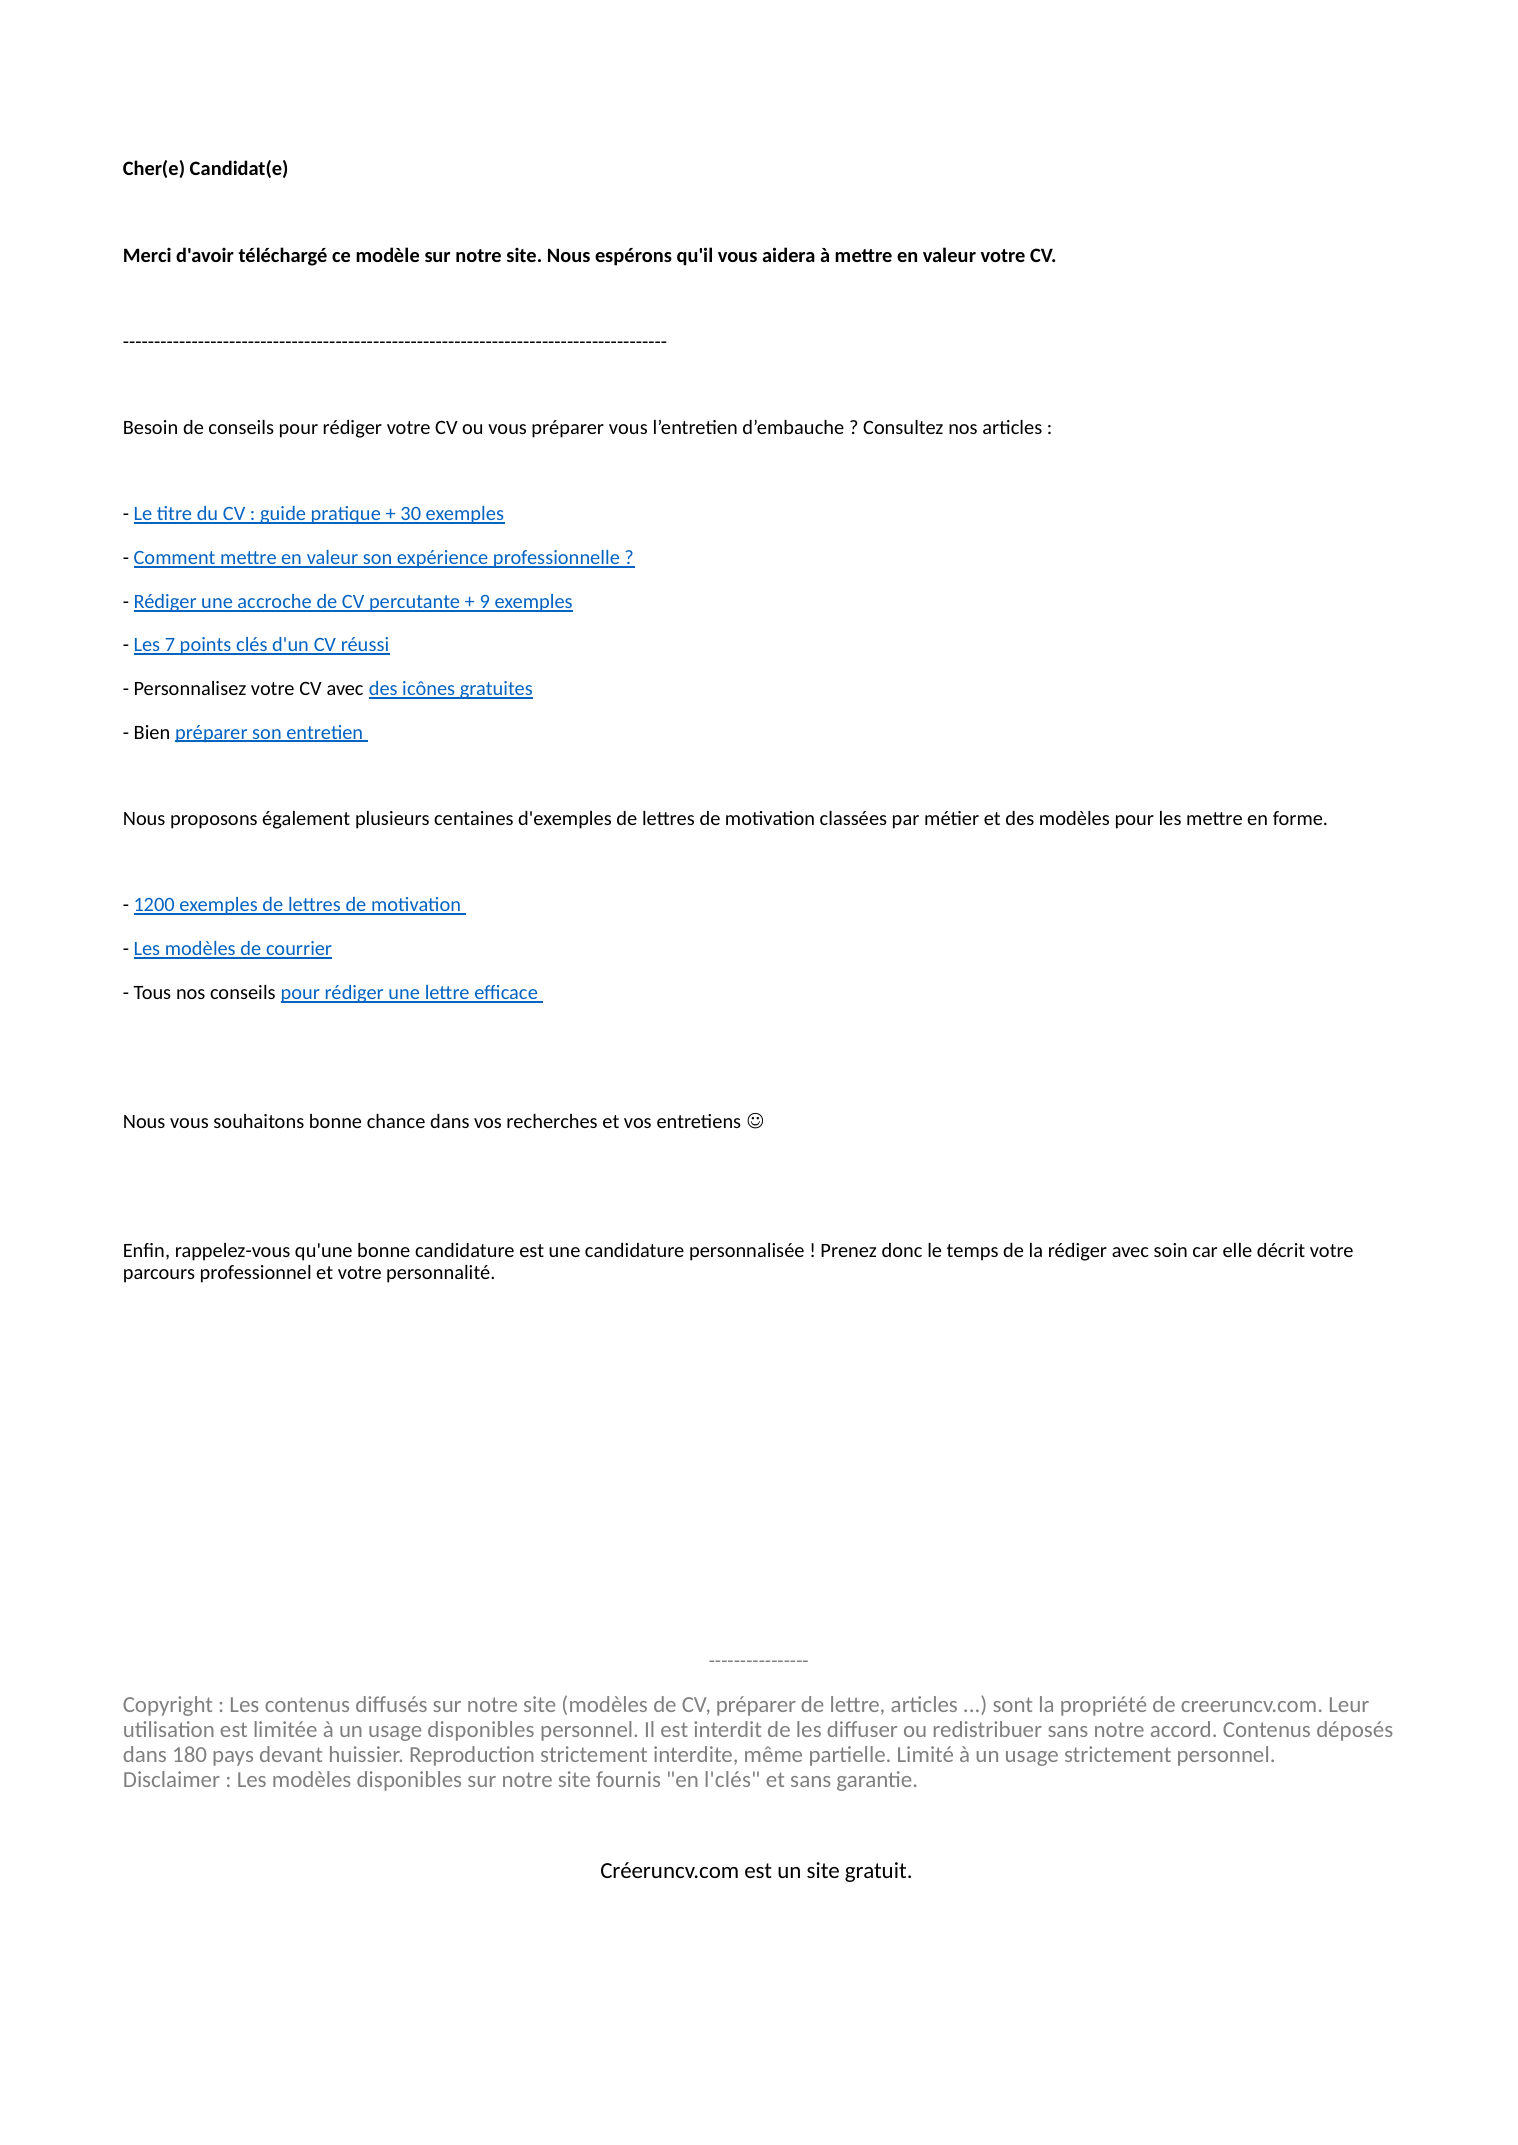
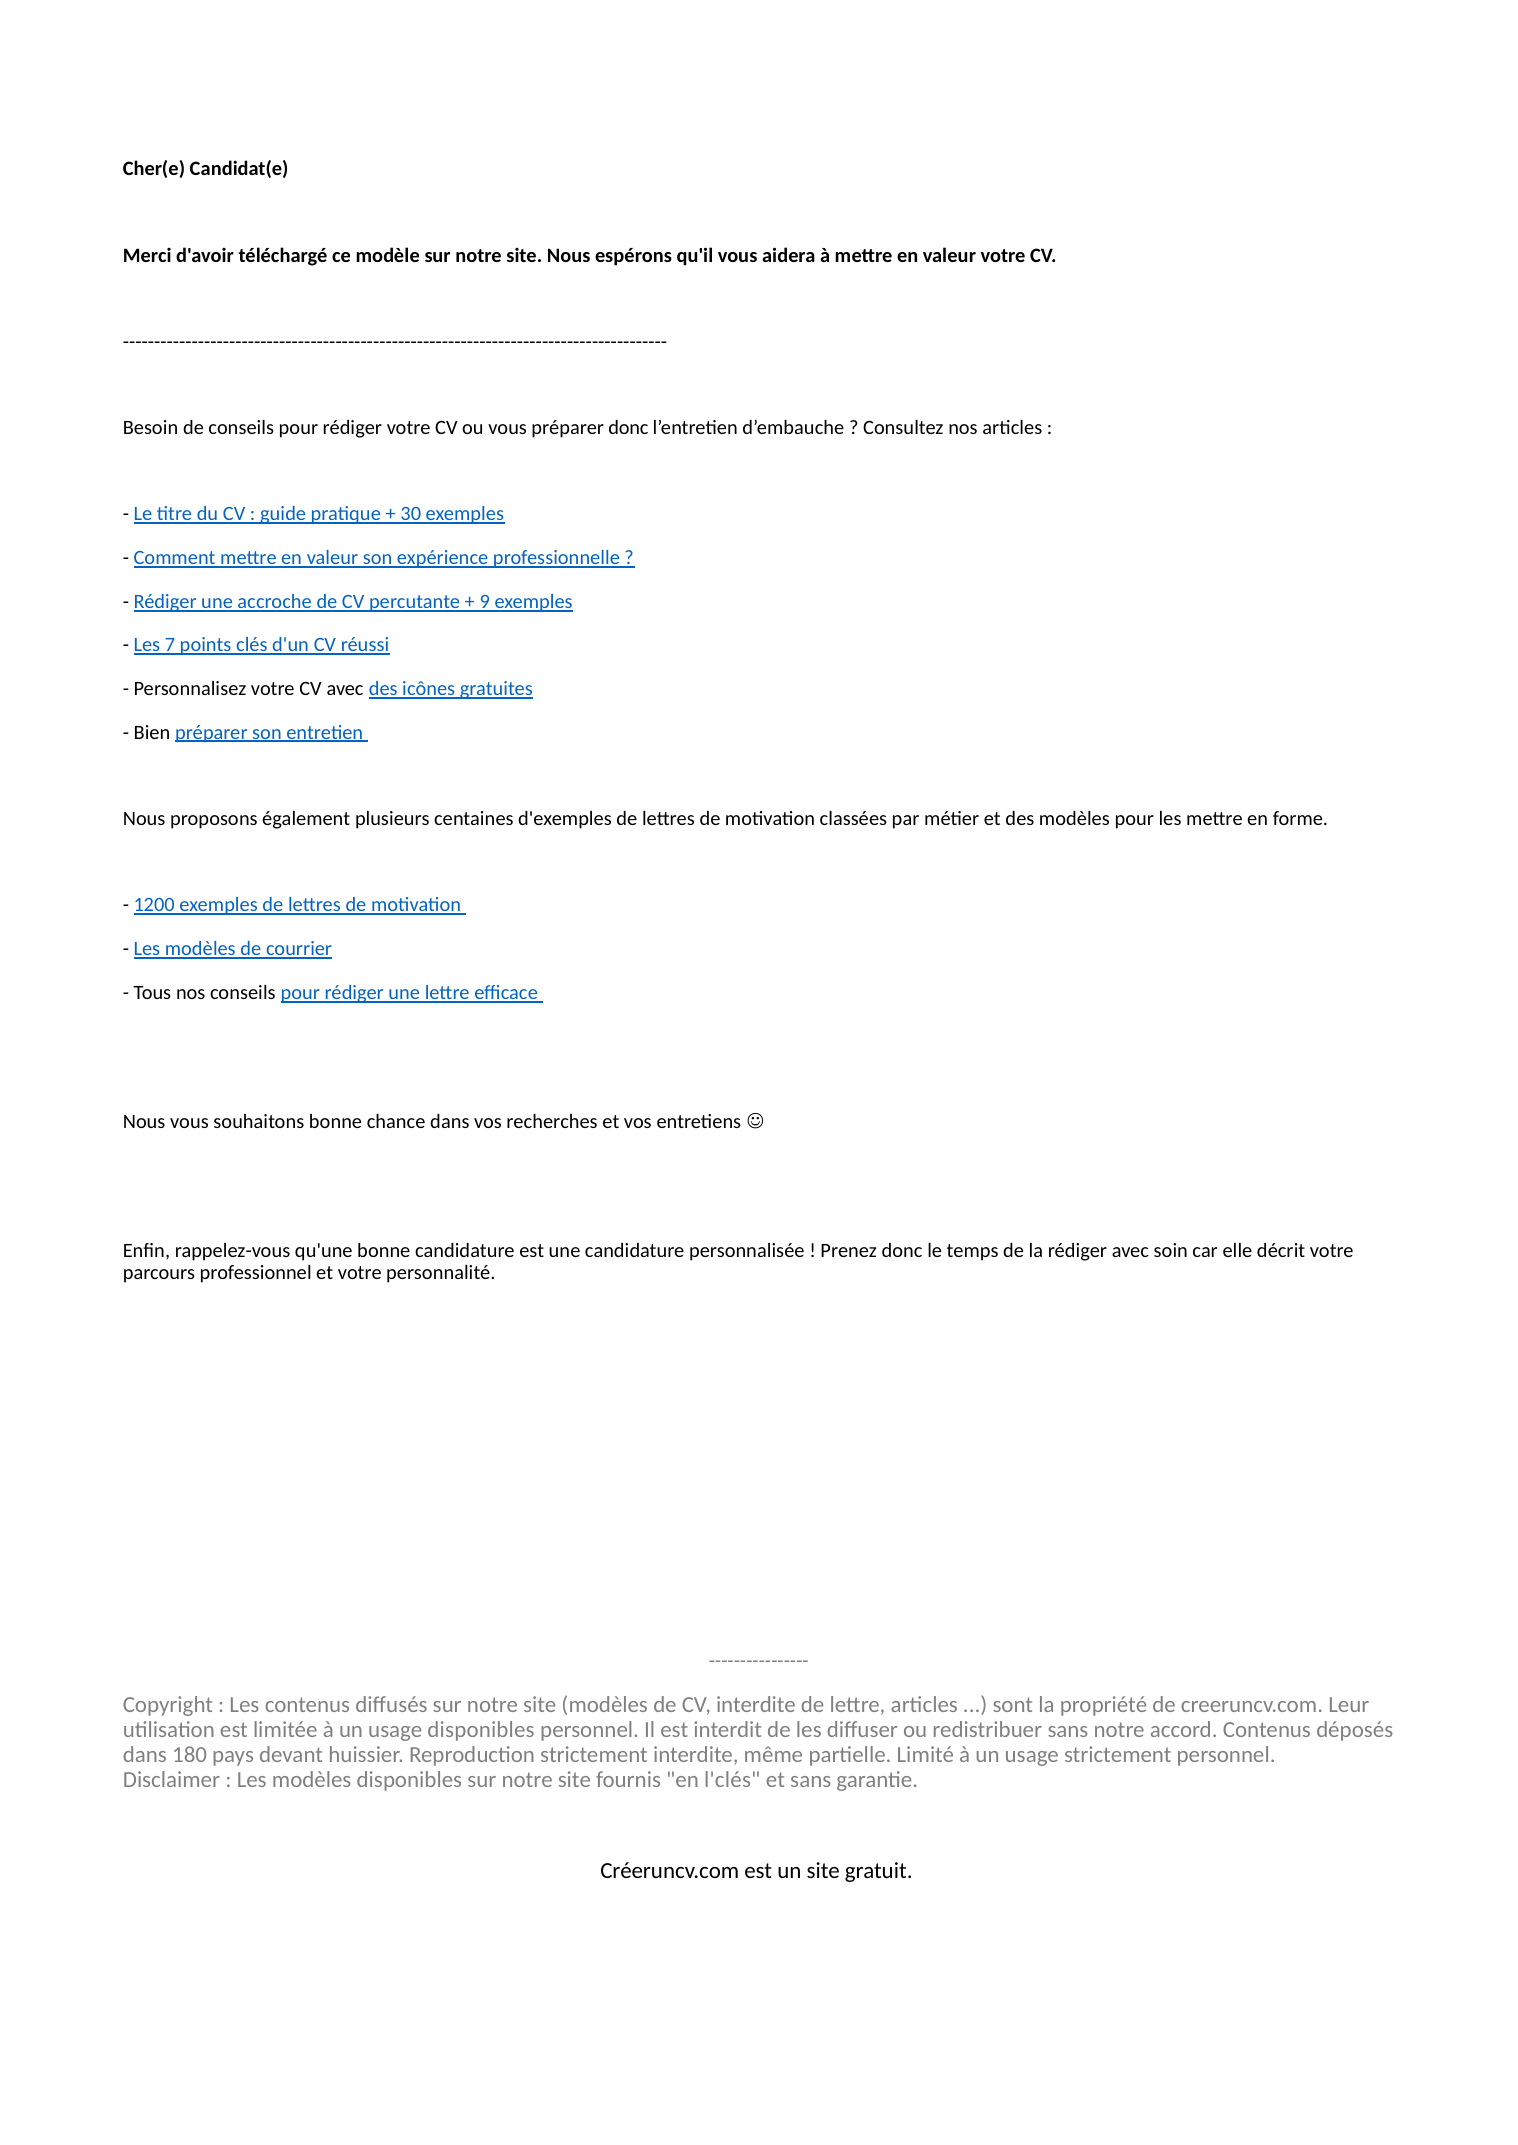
préparer vous: vous -> donc (628, 428)
CV préparer: préparer -> interdite (756, 1705)
